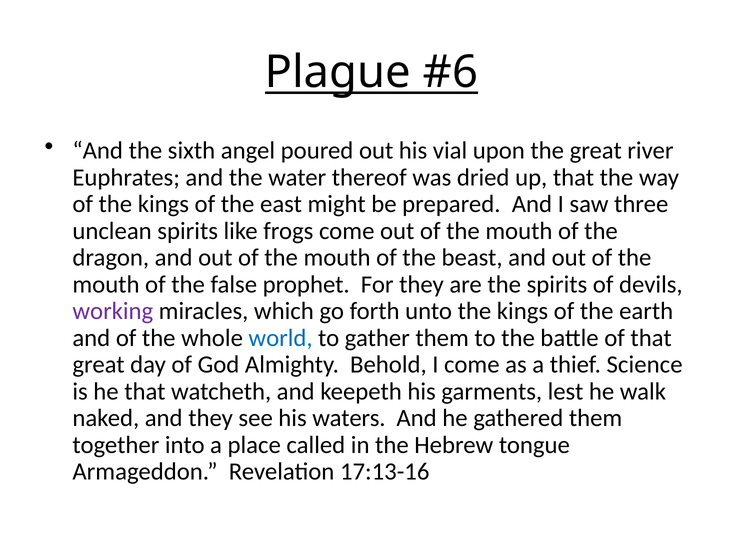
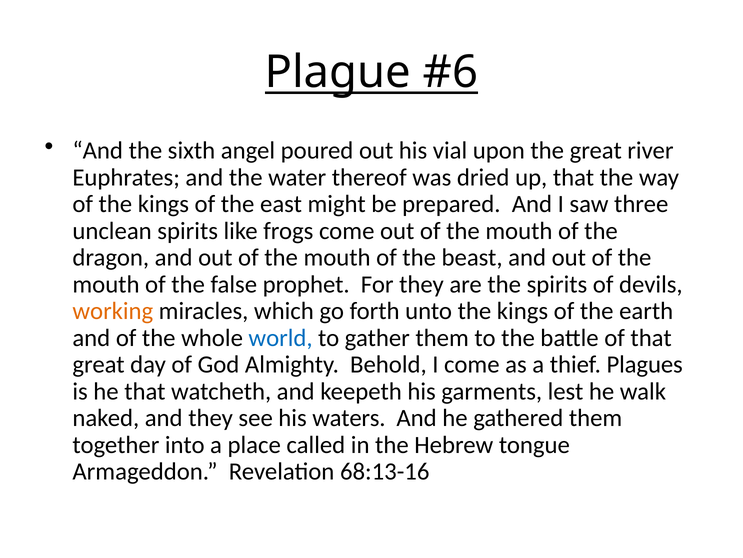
working colour: purple -> orange (113, 311)
Science: Science -> Plagues (645, 364)
17:13-16: 17:13-16 -> 68:13-16 (385, 471)
